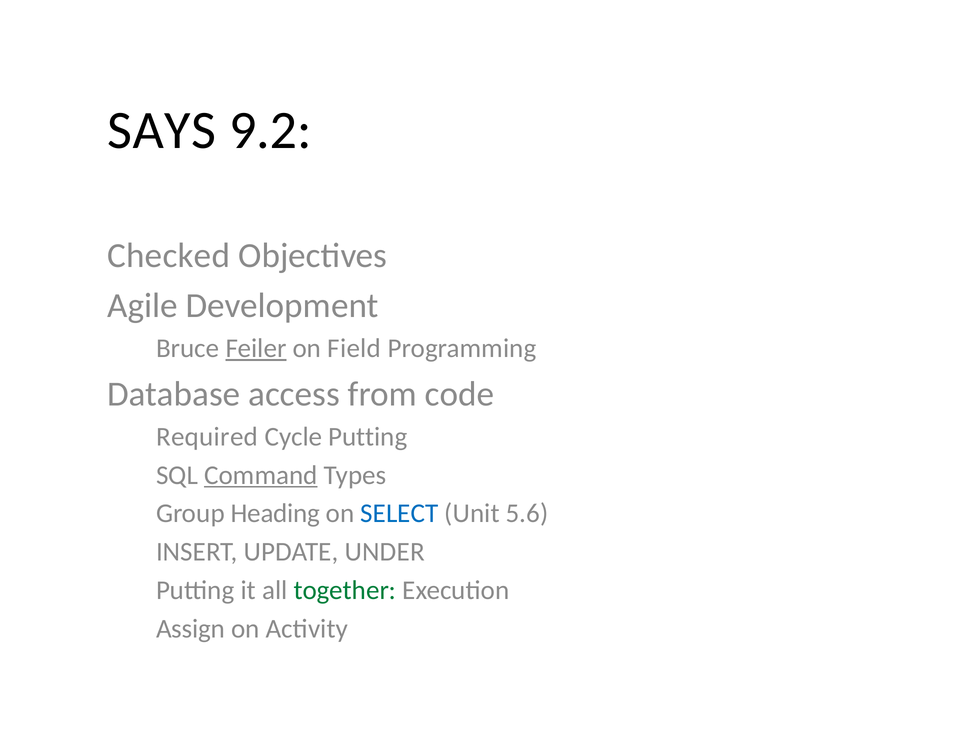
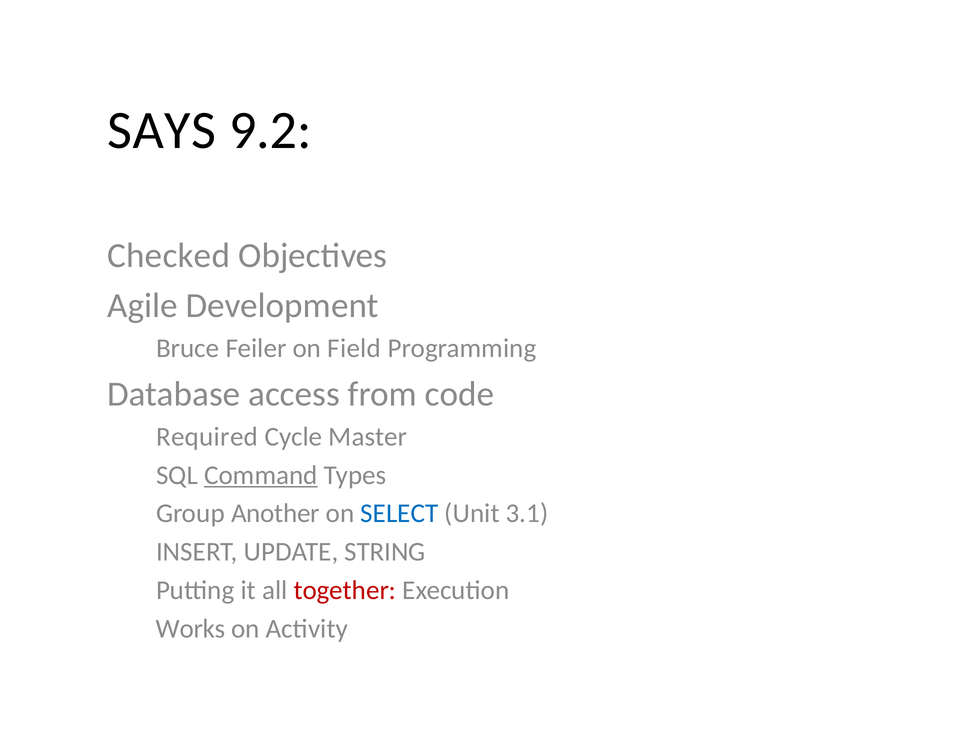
Feiler underline: present -> none (256, 349)
Cycle Putting: Putting -> Master (368, 437)
Heading: Heading -> Another (275, 514)
5.6: 5.6 -> 3.1 (527, 514)
UNDER: UNDER -> STRING (385, 552)
together colour: green -> red (345, 591)
Assign: Assign -> Works (191, 629)
